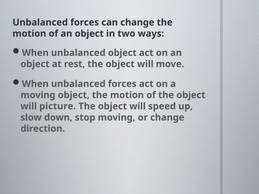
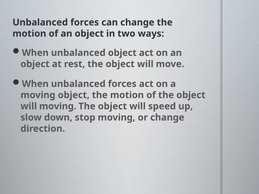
will picture: picture -> moving (58, 106)
